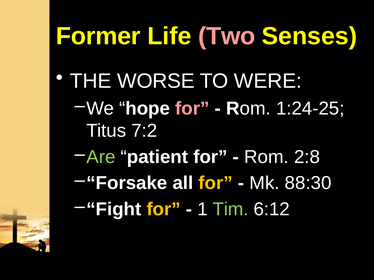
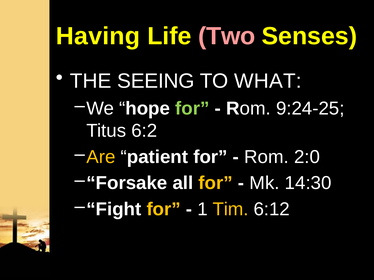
Former: Former -> Having (98, 36)
WORSE: WORSE -> SEEING (156, 81)
WERE: WERE -> WHAT (268, 81)
for colour: pink -> light green (192, 109)
1:24-25: 1:24-25 -> 9:24-25 (310, 109)
7:2: 7:2 -> 6:2 (144, 131)
Are colour: light green -> yellow (101, 157)
2:8: 2:8 -> 2:0 (307, 157)
88:30: 88:30 -> 14:30 (308, 183)
Tim colour: light green -> yellow (231, 210)
